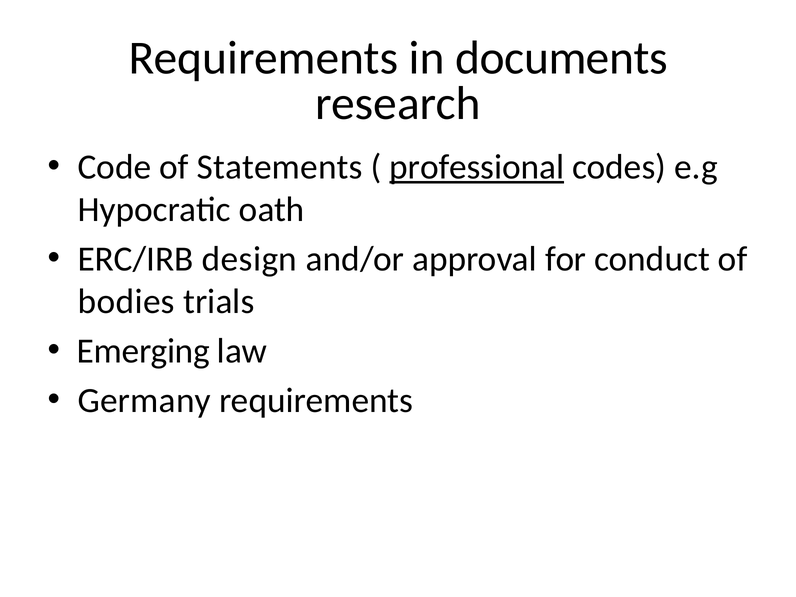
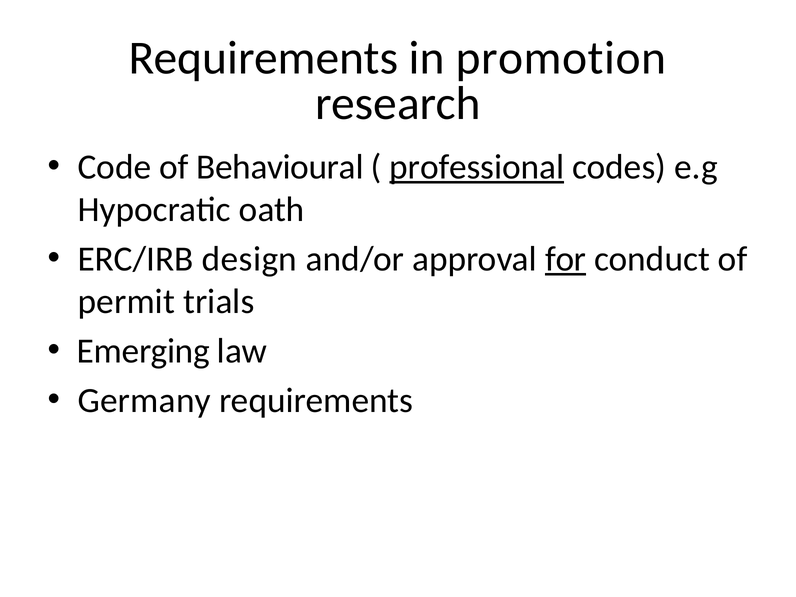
documents: documents -> promotion (561, 58)
Statements: Statements -> Behavioural (280, 167)
for underline: none -> present (566, 259)
bodies: bodies -> permit (126, 301)
